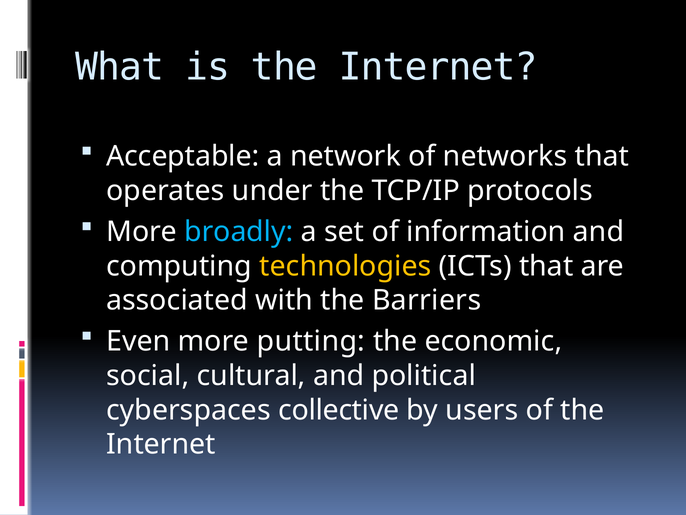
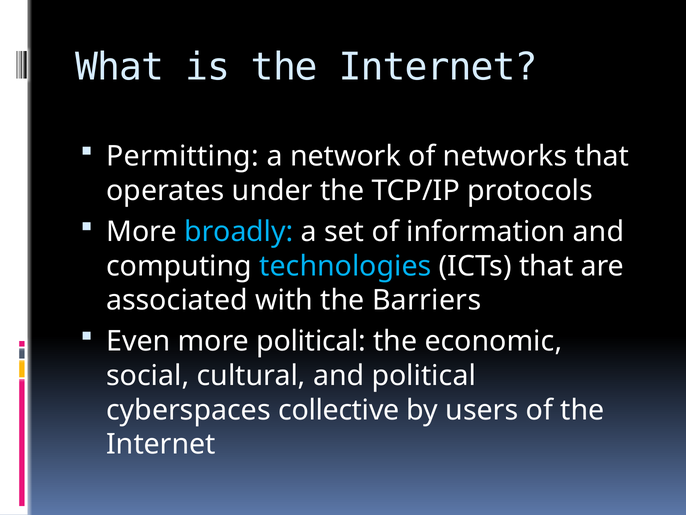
Acceptable: Acceptable -> Permitting (183, 156)
technologies colour: yellow -> light blue (345, 266)
more putting: putting -> political (311, 341)
